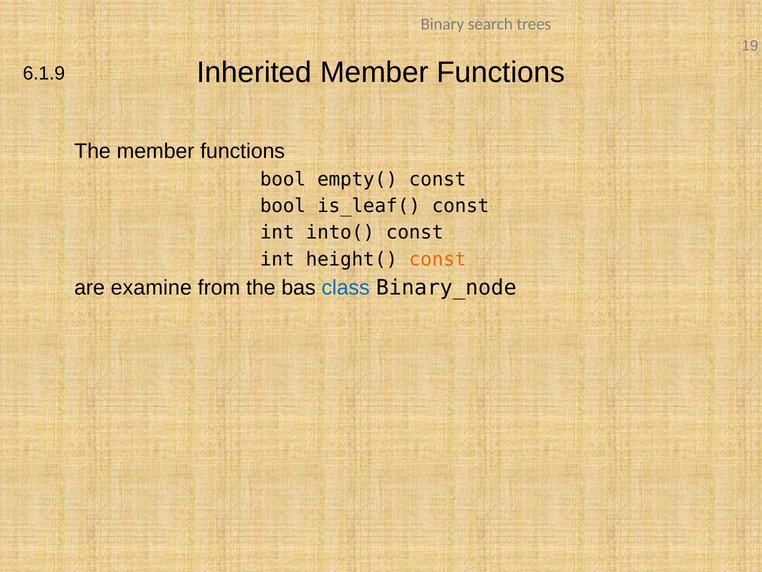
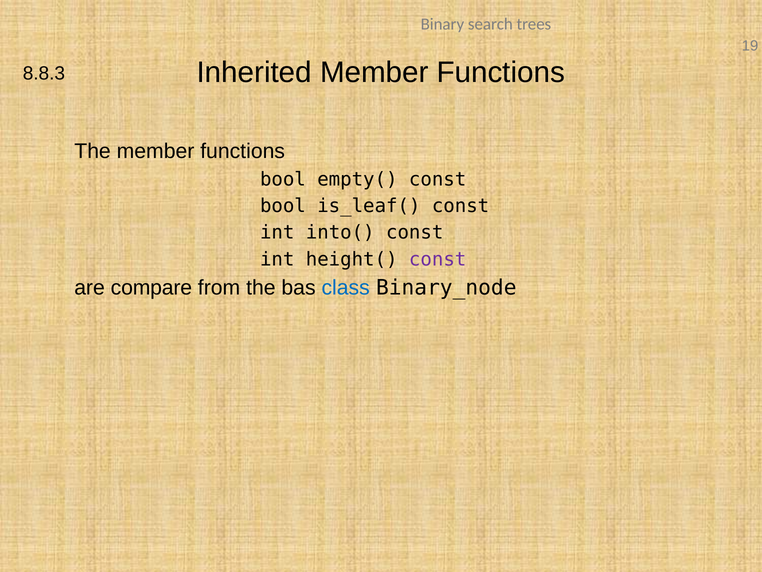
6.1.9: 6.1.9 -> 8.8.3 (44, 73)
const colour: orange -> purple (438, 259)
examine: examine -> compare (151, 288)
